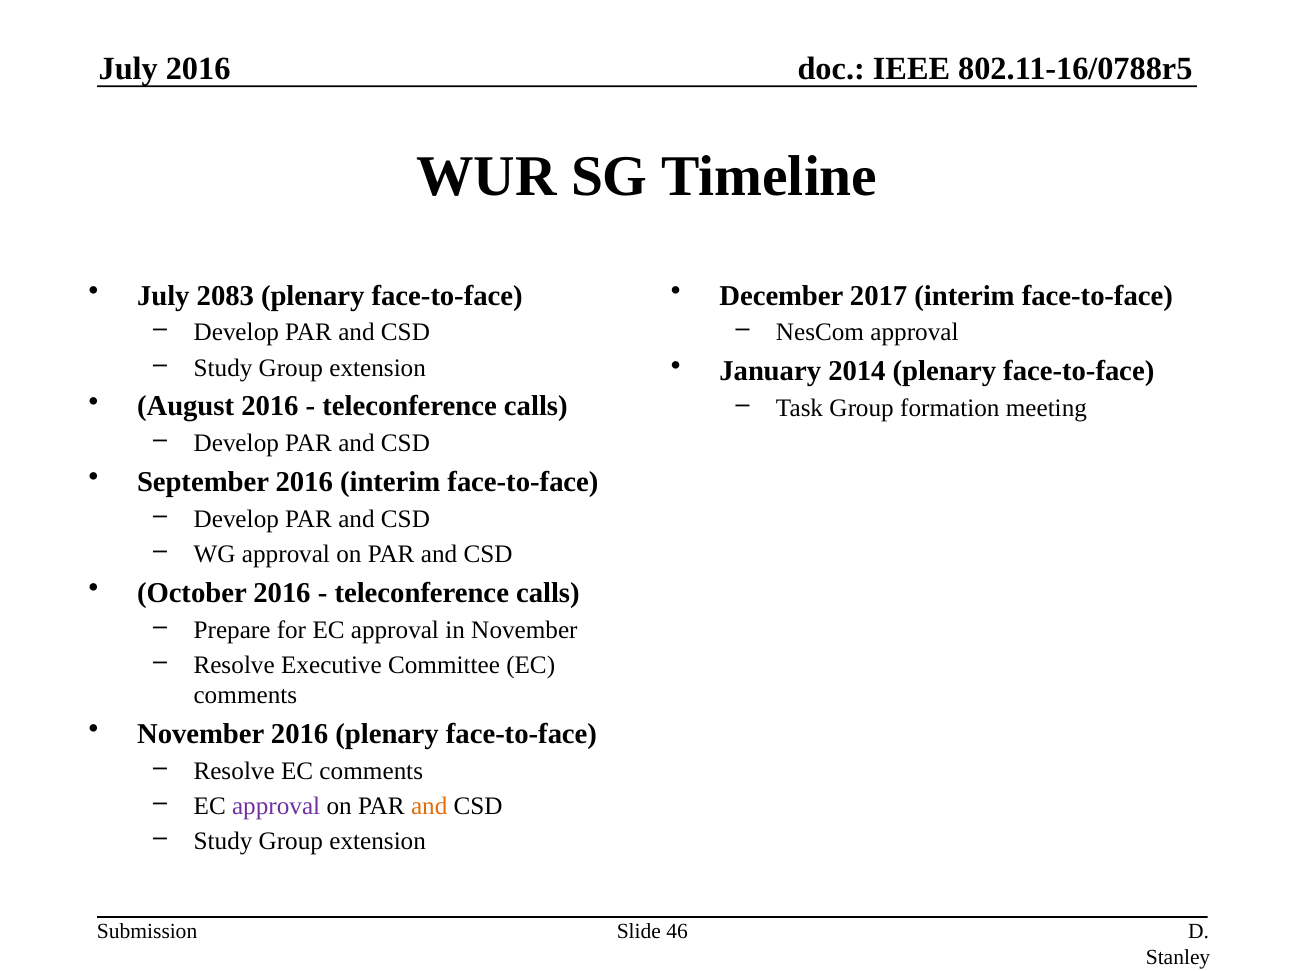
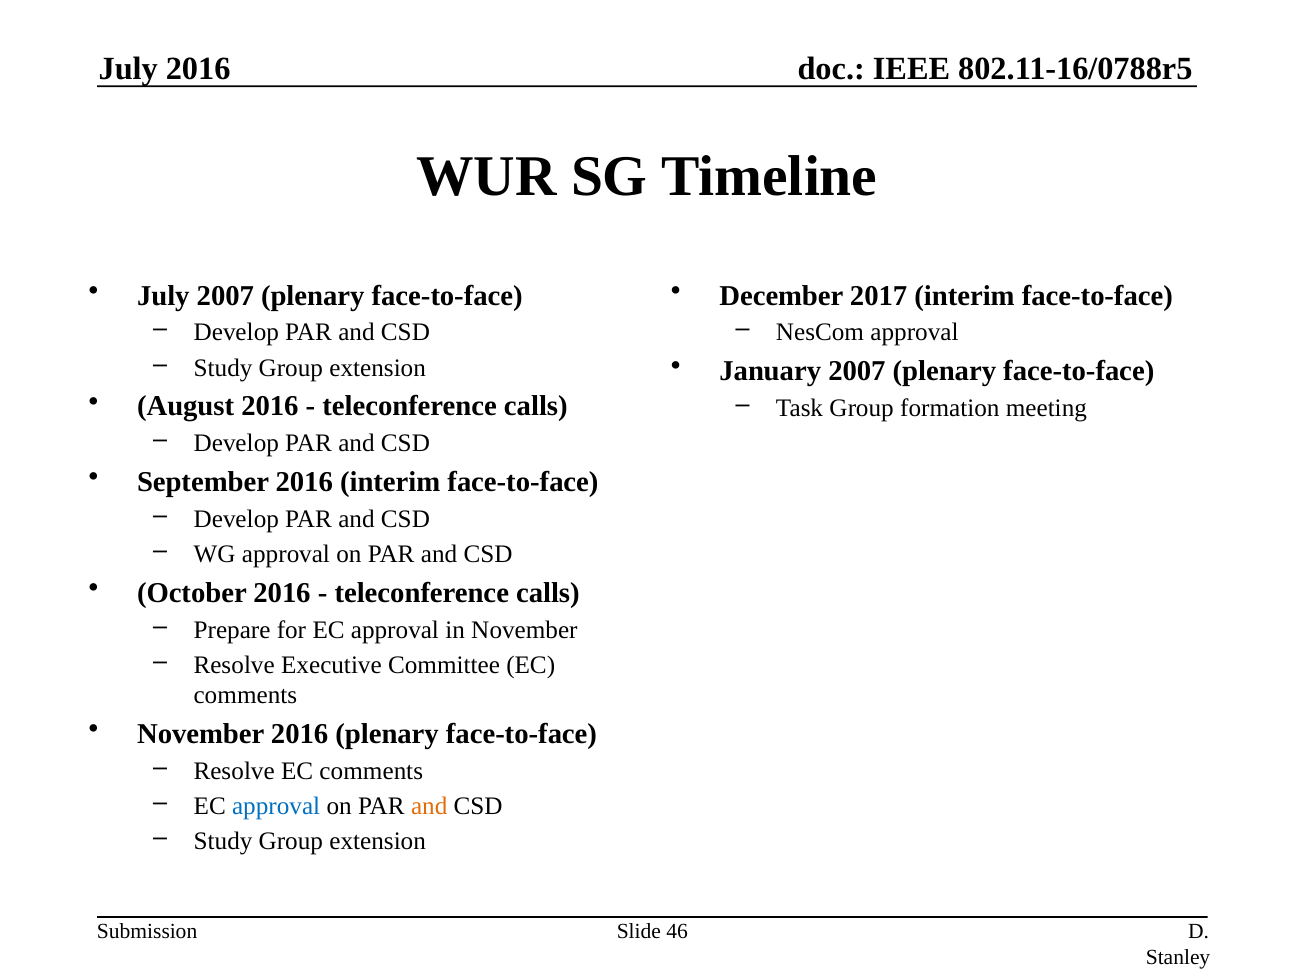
July 2083: 2083 -> 2007 (225, 295)
January 2014: 2014 -> 2007 (857, 371)
approval colour: purple -> blue (276, 806)
